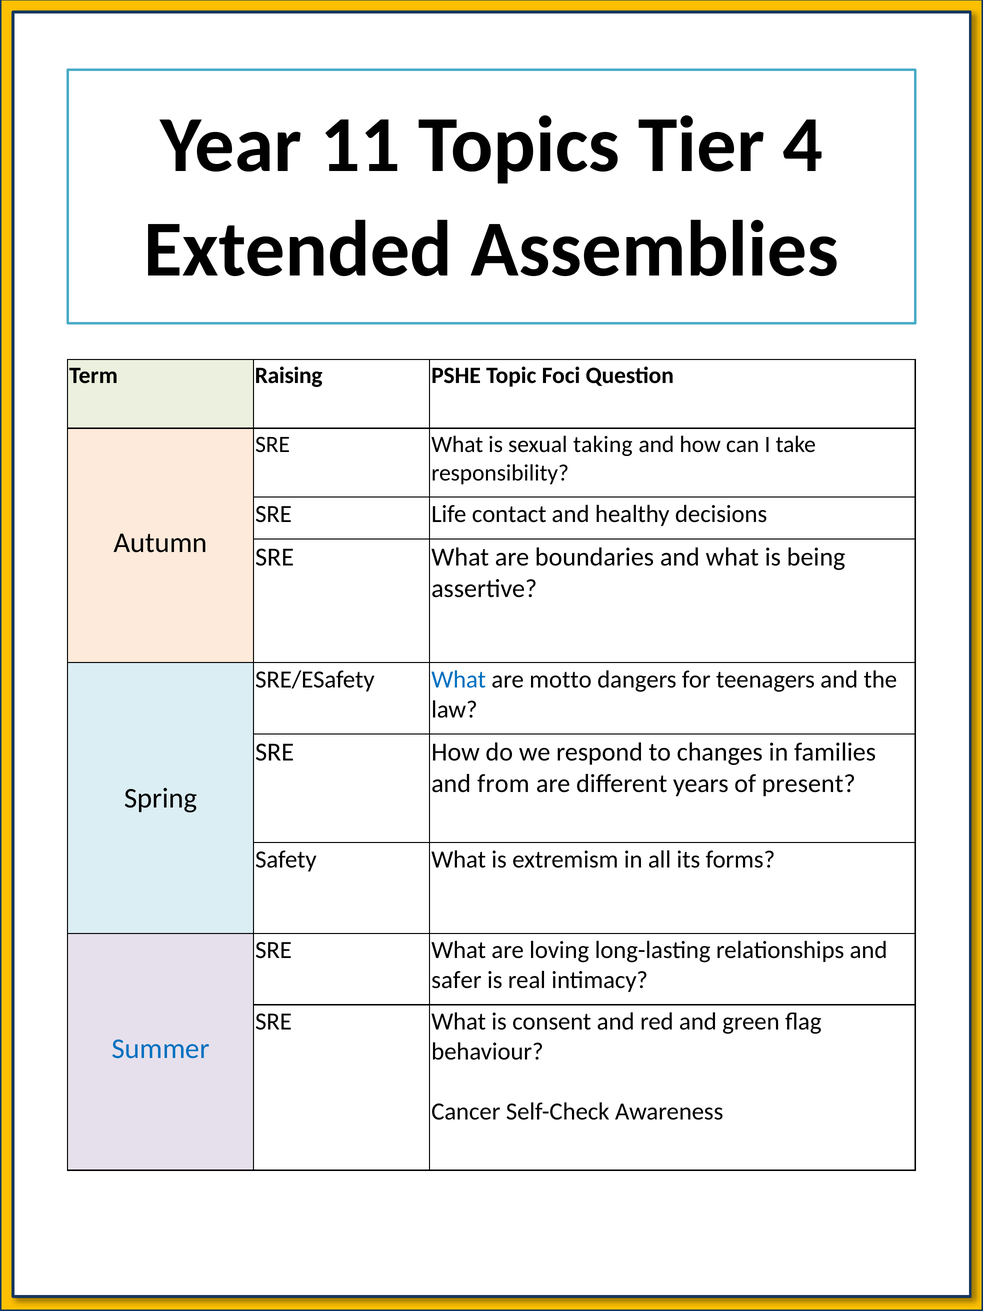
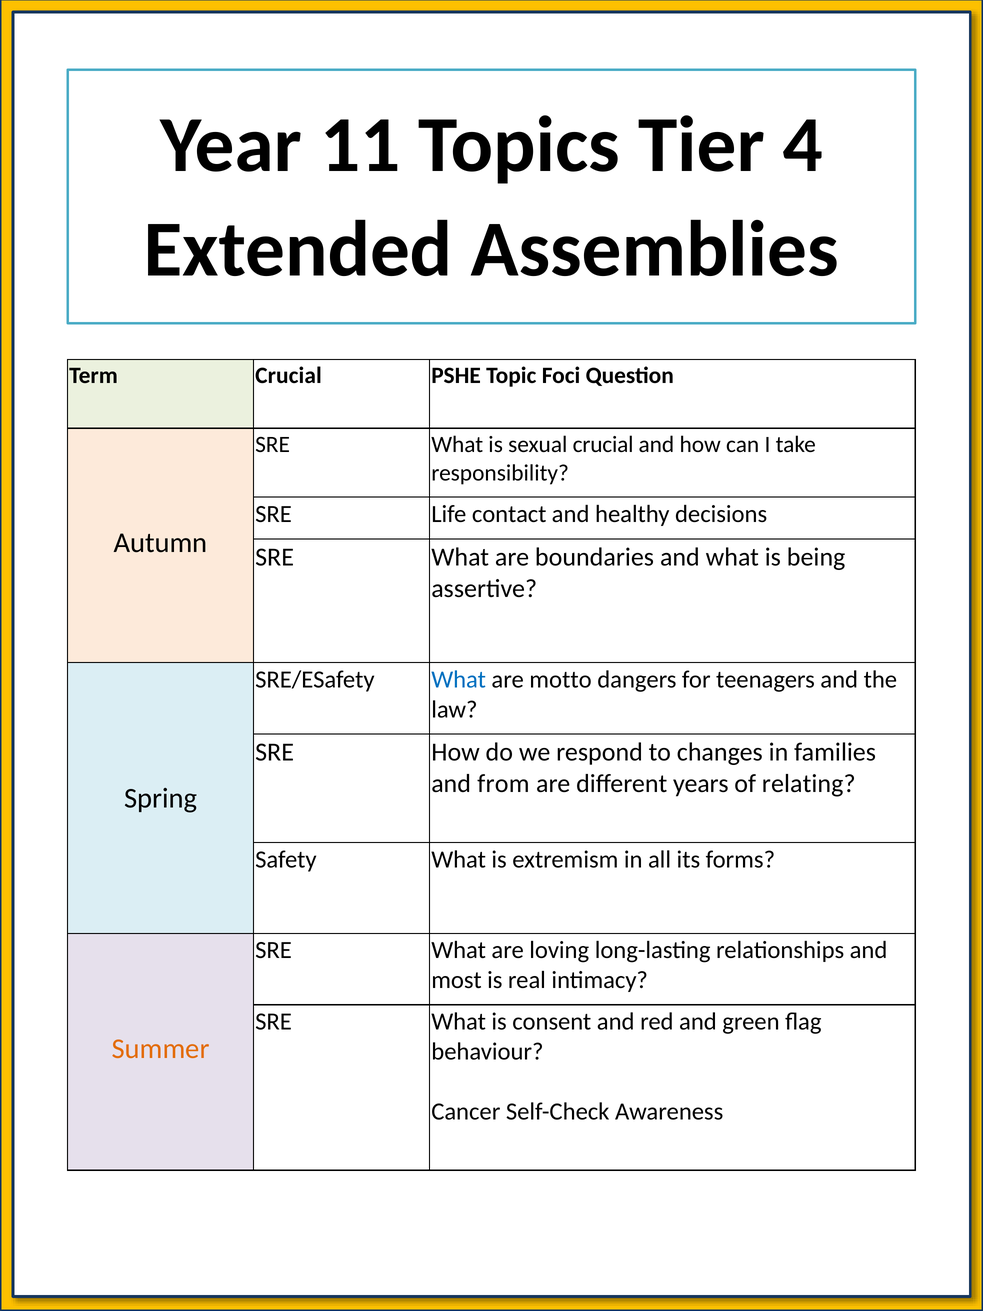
Term Raising: Raising -> Crucial (288, 375)
sexual taking: taking -> crucial (603, 444)
present: present -> relating (809, 784)
safer: safer -> most (457, 980)
Summer colour: blue -> orange (161, 1049)
